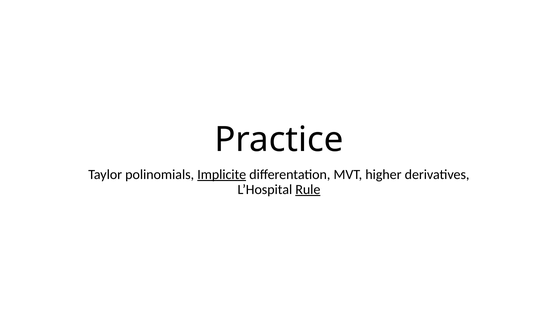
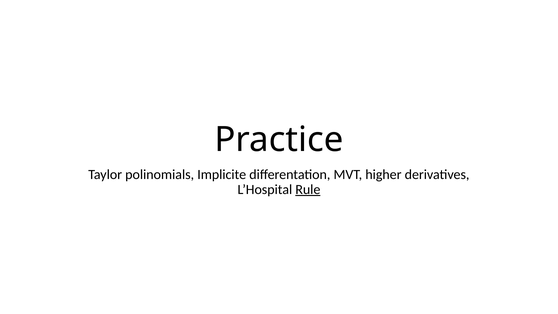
Implicite underline: present -> none (222, 174)
